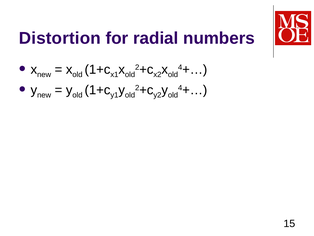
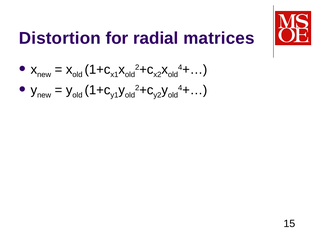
numbers: numbers -> matrices (219, 38)
